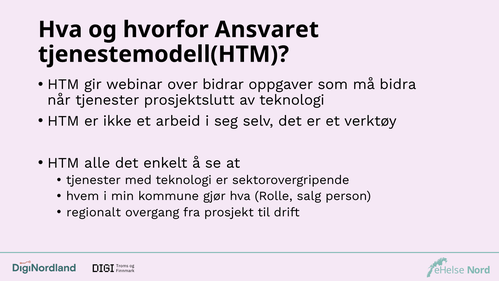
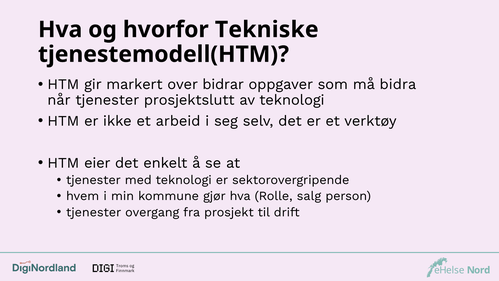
Ansvaret: Ansvaret -> Tekniske (267, 30)
webinar: webinar -> markert (134, 84)
alle: alle -> eier (97, 163)
regionalt: regionalt -> tjenester (94, 212)
